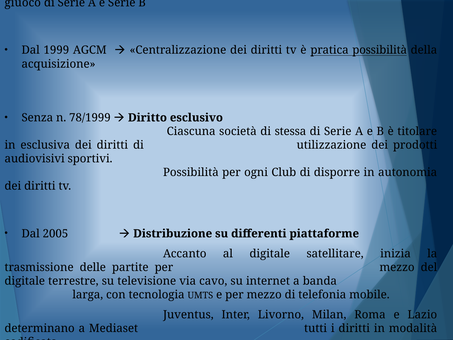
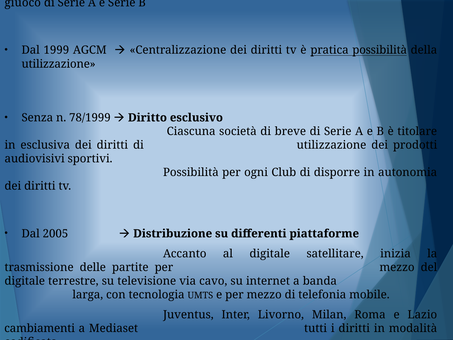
acquisizione: acquisizione -> utilizzazione (59, 64)
stessa: stessa -> breve (290, 131)
determinano: determinano -> cambiamenti (40, 328)
